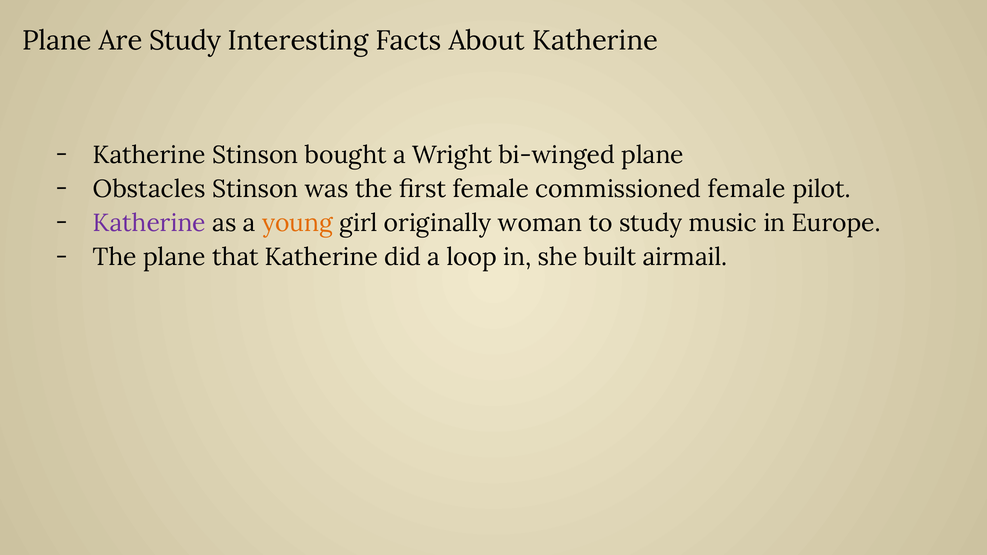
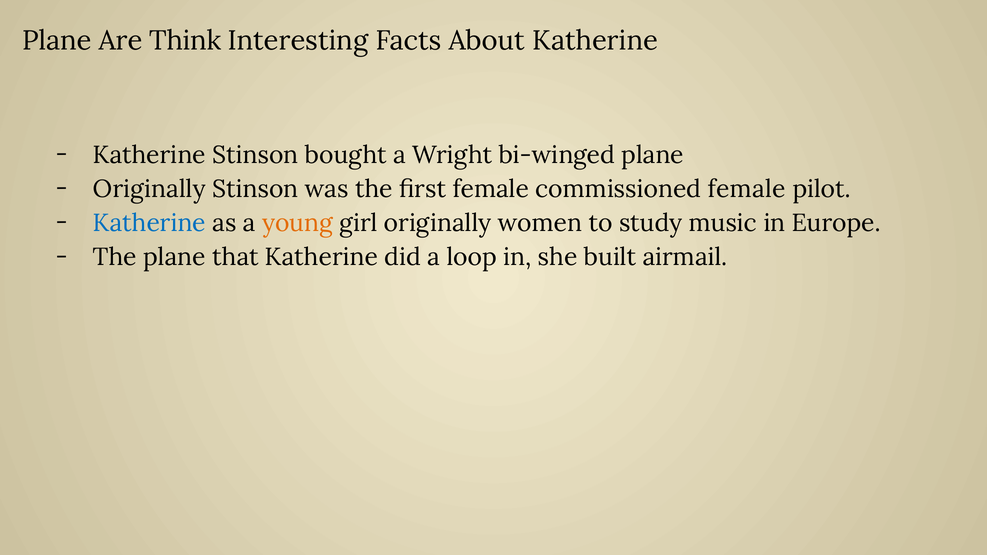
Are Study: Study -> Think (185, 41)
Obstacles: Obstacles -> Originally (149, 189)
Katherine colour: purple -> blue (149, 223)
woman: woman -> women (540, 223)
